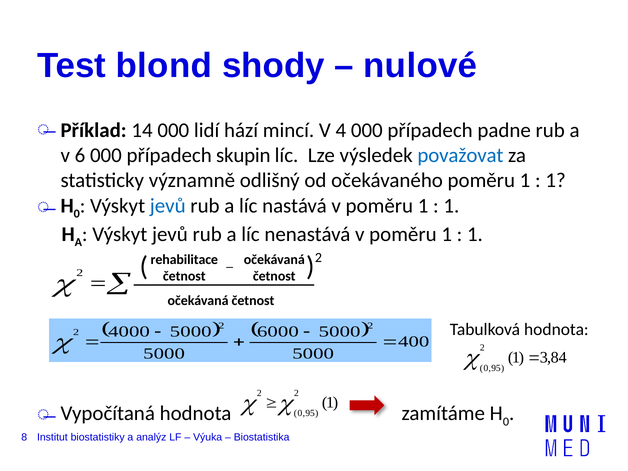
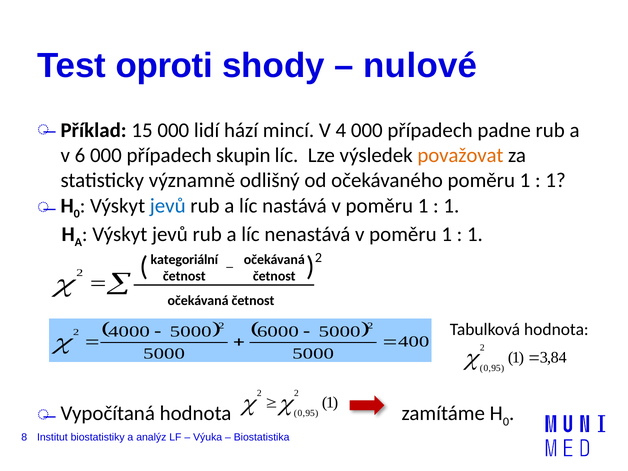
blond: blond -> oproti (164, 66)
14: 14 -> 15 (142, 130)
považovat colour: blue -> orange (460, 155)
rehabilitace: rehabilitace -> kategoriální (184, 259)
